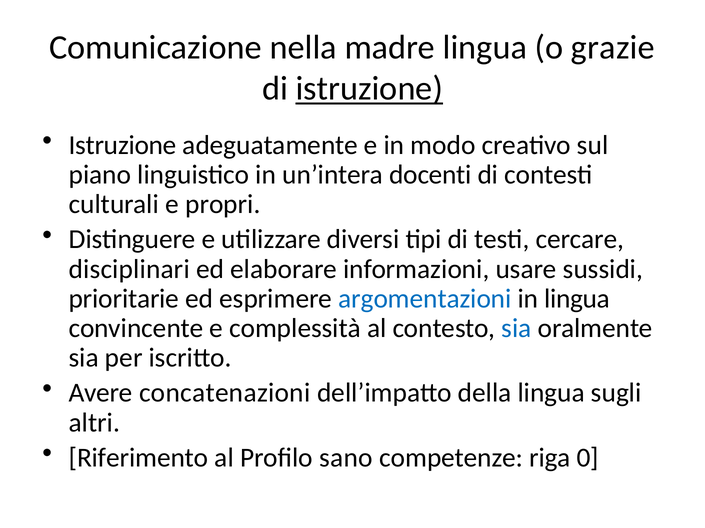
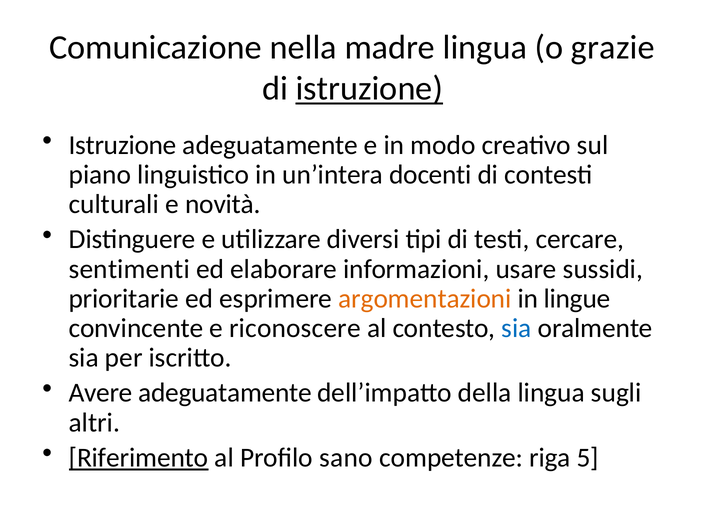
propri: propri -> novità (223, 205)
disciplinari: disciplinari -> sentimenti (129, 269)
argomentazioni colour: blue -> orange (425, 299)
in lingua: lingua -> lingue (577, 299)
complessità: complessità -> riconoscere (295, 329)
Avere concatenazioni: concatenazioni -> adeguatamente (225, 393)
Riferimento underline: none -> present (139, 458)
0: 0 -> 5 (588, 458)
